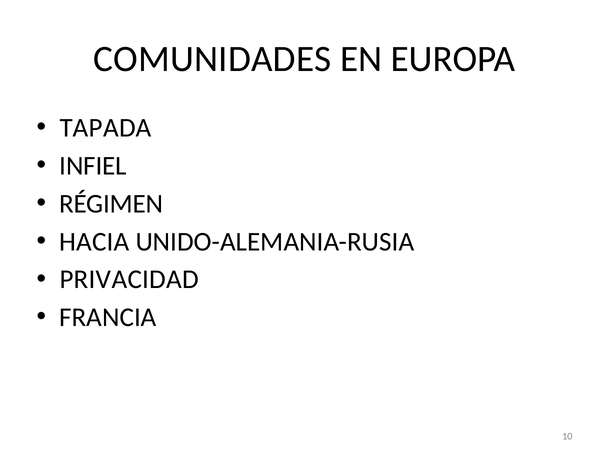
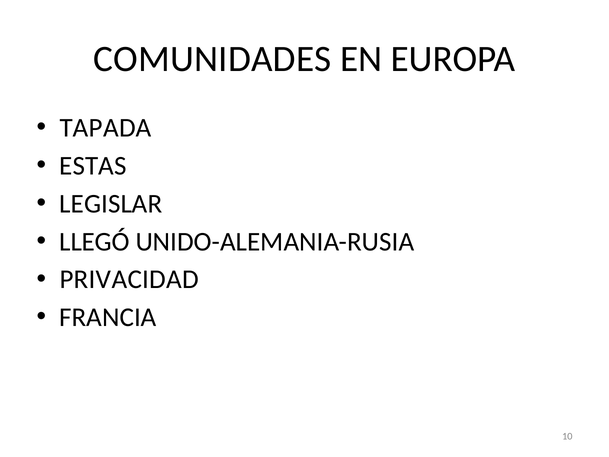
INFIEL: INFIEL -> ESTAS (93, 166)
RÉGIMEN: RÉGIMEN -> LEGISLAR (111, 204)
HACIA: HACIA -> LLEGÓ (95, 241)
